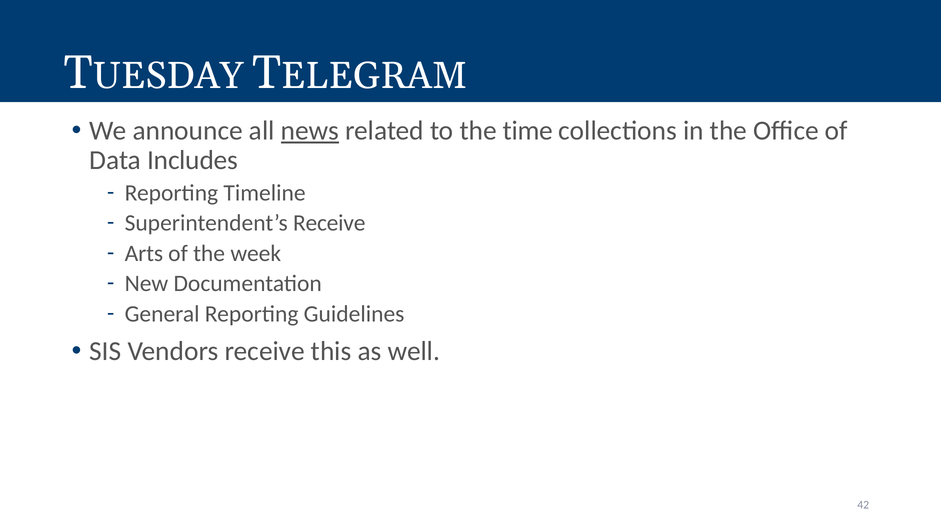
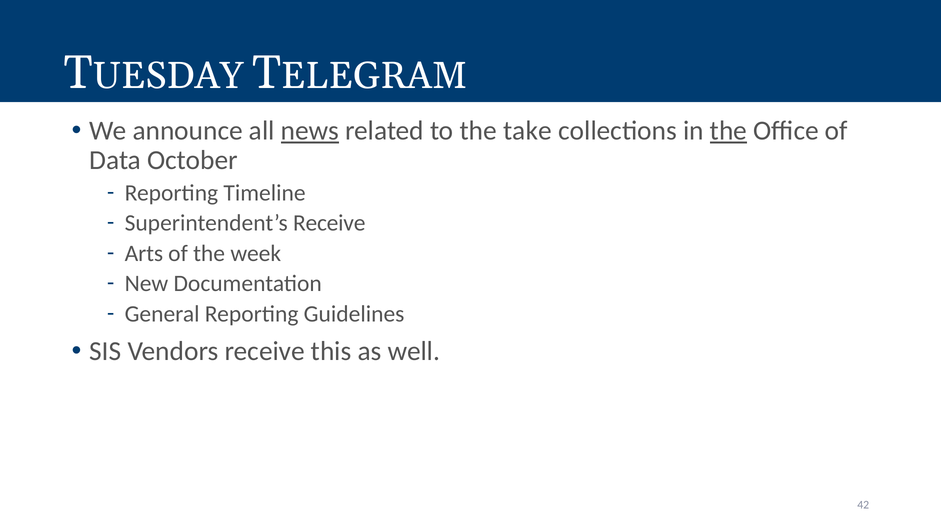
time: time -> take (528, 131)
the underline: none -> present (729, 131)
Includes: Includes -> October (193, 160)
